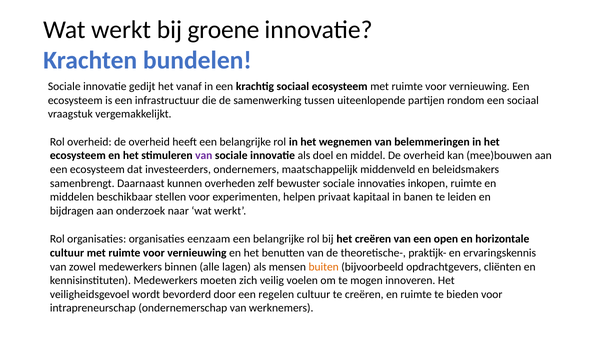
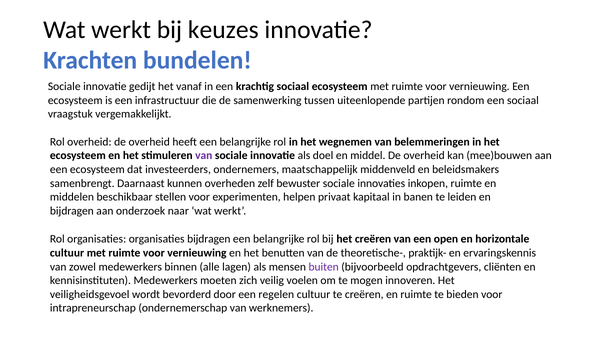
groene: groene -> keuzes (223, 30)
organisaties eenzaam: eenzaam -> bijdragen (209, 239)
buiten colour: orange -> purple (324, 267)
